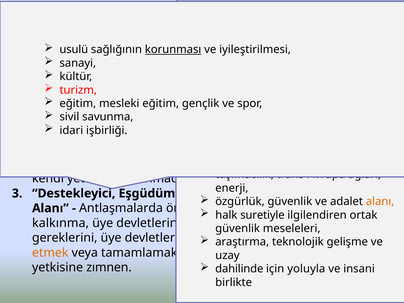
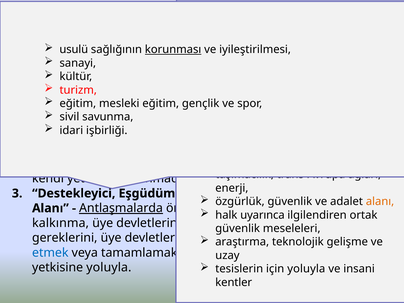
Antlaşmalarda underline: none -> present (121, 208)
suretiyle: suretiyle -> uyarınca (262, 215)
etmek colour: orange -> blue (50, 253)
dahilinde: dahilinde -> tesislerin (239, 269)
yetkisine zımnen: zımnen -> yoluyla (109, 267)
birlikte: birlikte -> kentler (234, 282)
